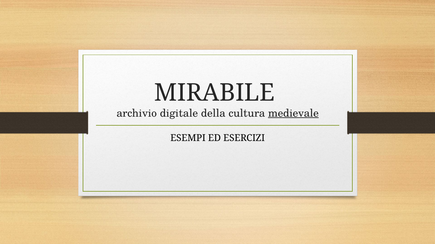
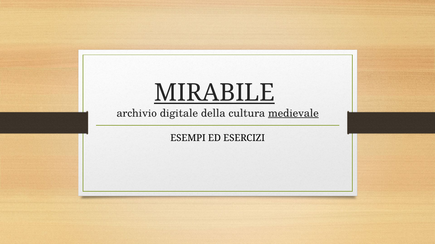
MIRABILE underline: none -> present (214, 93)
